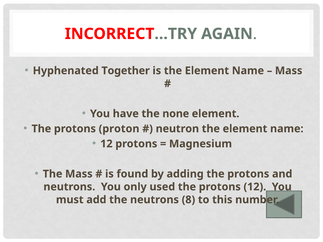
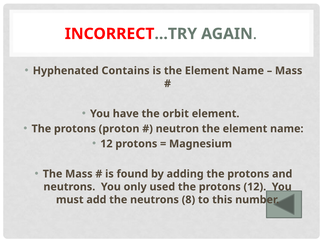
Together: Together -> Contains (126, 71)
none: none -> orbit (176, 114)
